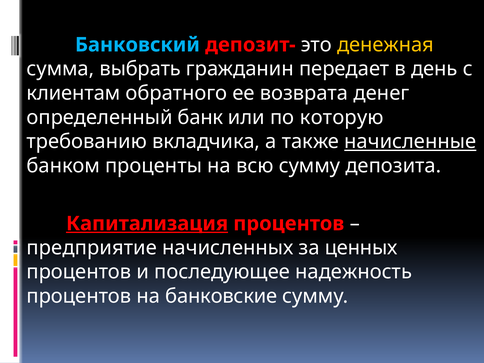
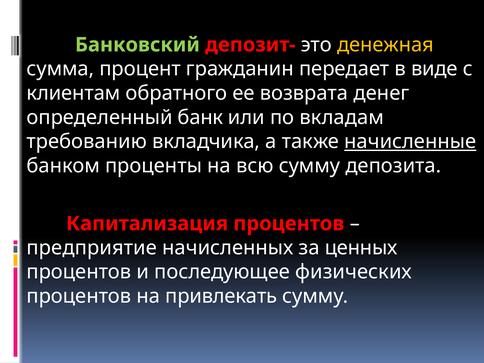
Банковский colour: light blue -> light green (137, 45)
выбрать: выбрать -> процент (140, 69)
день: день -> виде (434, 69)
которую: которую -> вкладам (342, 117)
Капитализация underline: present -> none (147, 224)
надежность: надежность -> физических (354, 272)
банковские: банковские -> привлекать (221, 296)
